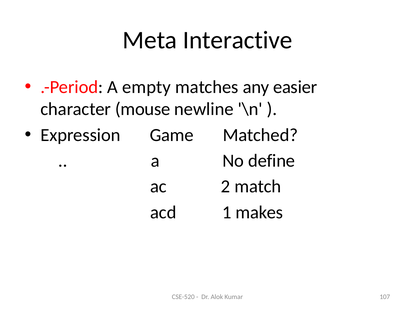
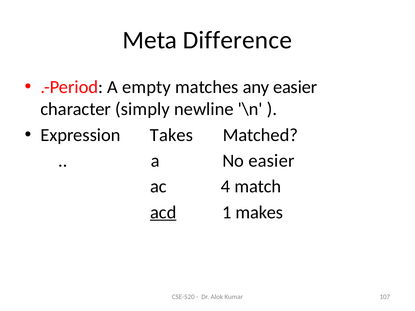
Interactive: Interactive -> Difference (237, 40)
mouse: mouse -> simply (143, 109)
Game: Game -> Takes (172, 135)
No define: define -> easier (271, 161)
2: 2 -> 4 (226, 187)
acd underline: none -> present (163, 213)
